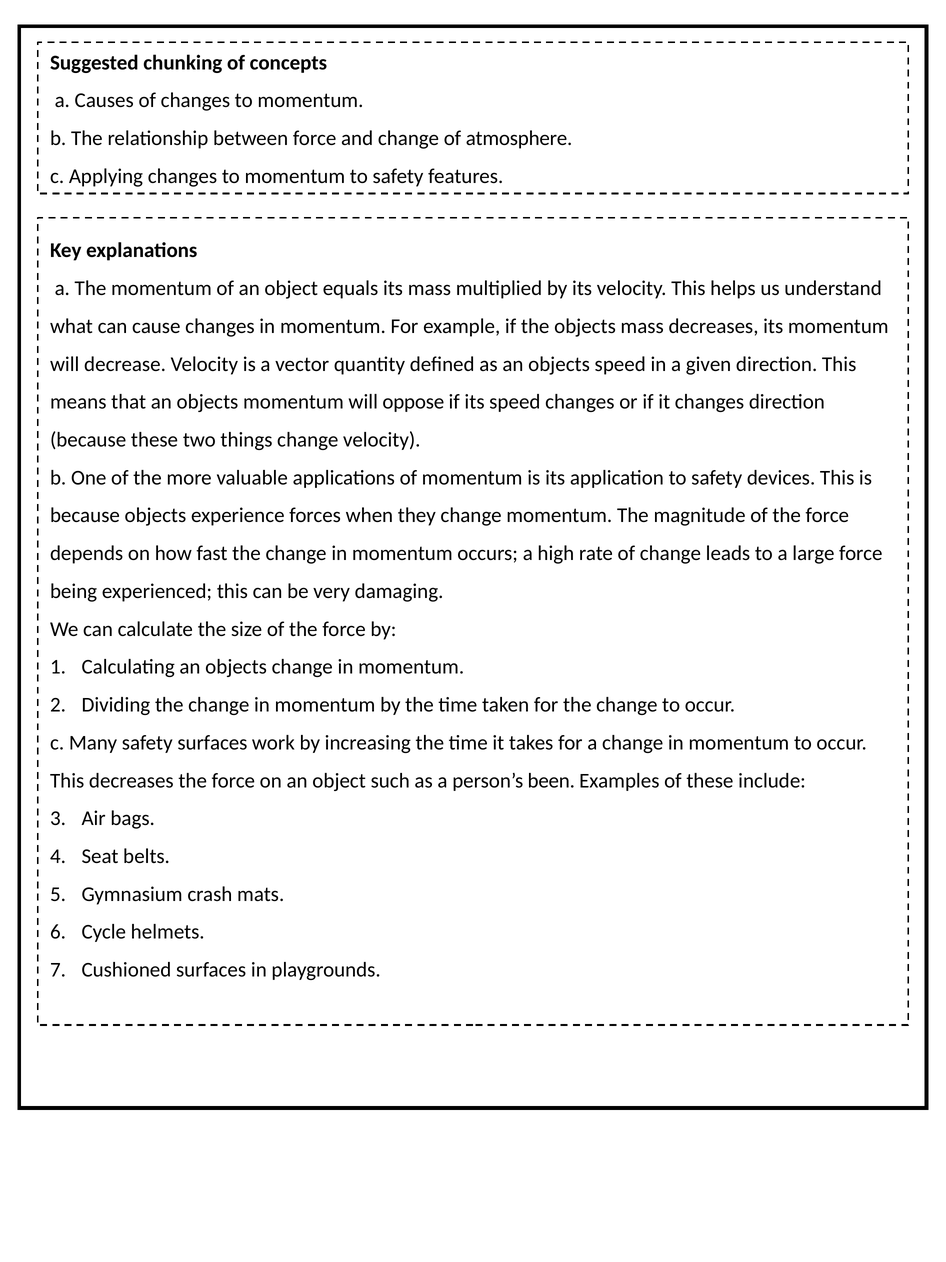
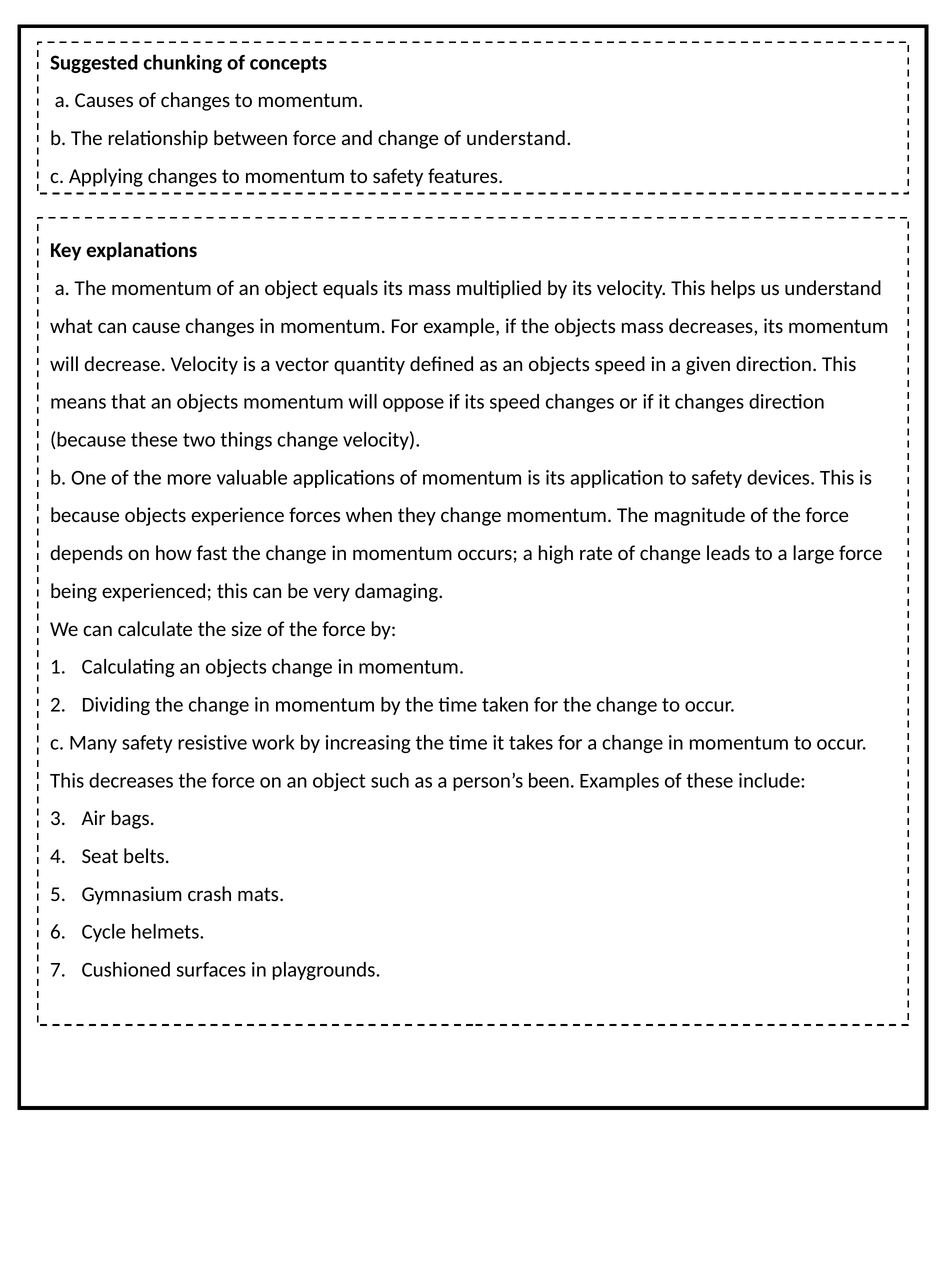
of atmosphere: atmosphere -> understand (519, 138)
safety surfaces: surfaces -> resistive (212, 742)
